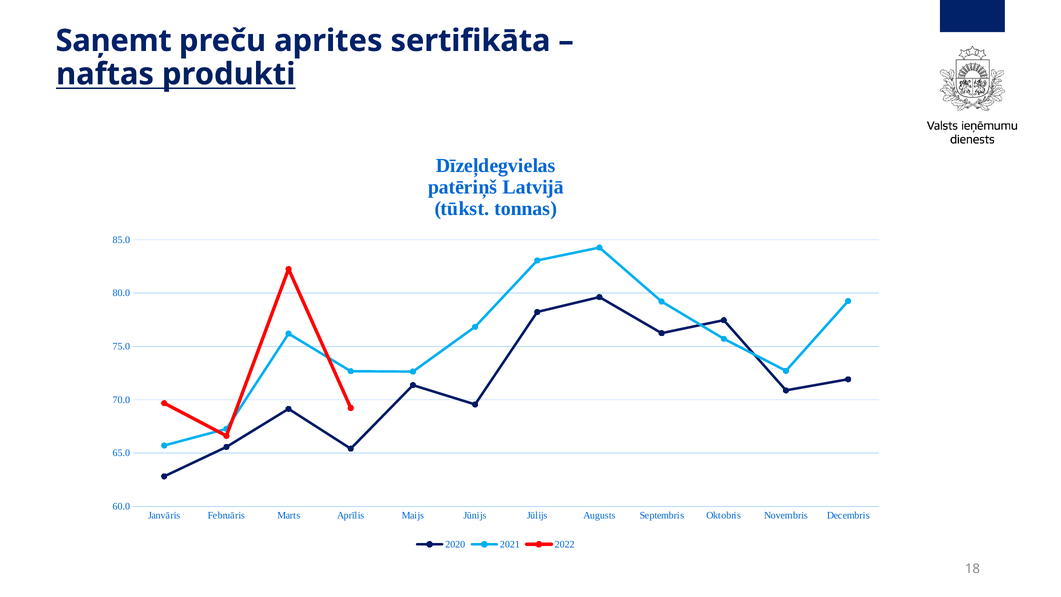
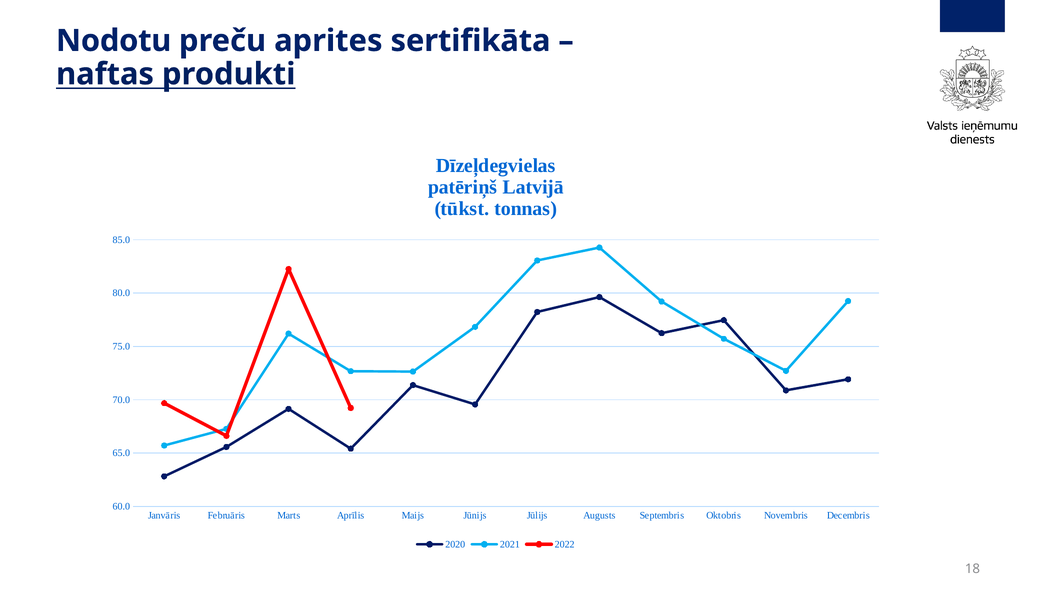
Saņemt: Saņemt -> Nodotu (114, 41)
